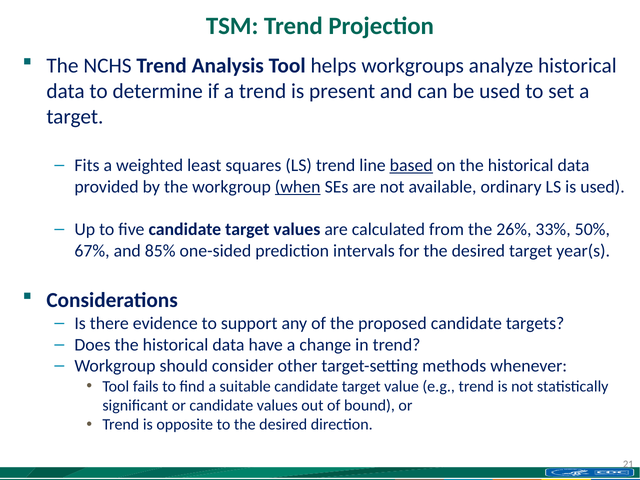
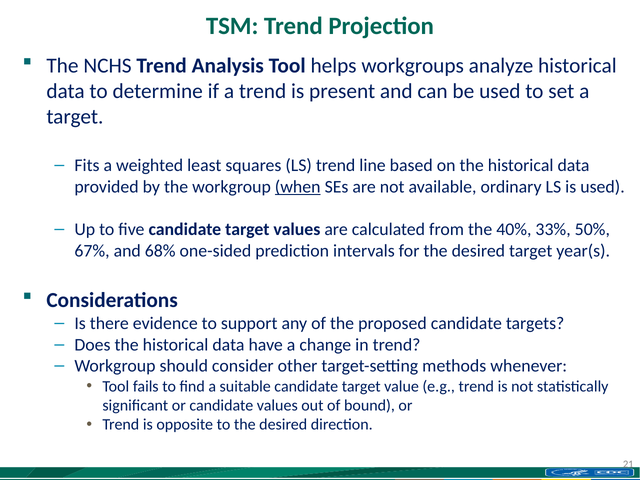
based underline: present -> none (411, 166)
26%: 26% -> 40% (514, 230)
85%: 85% -> 68% (160, 251)
